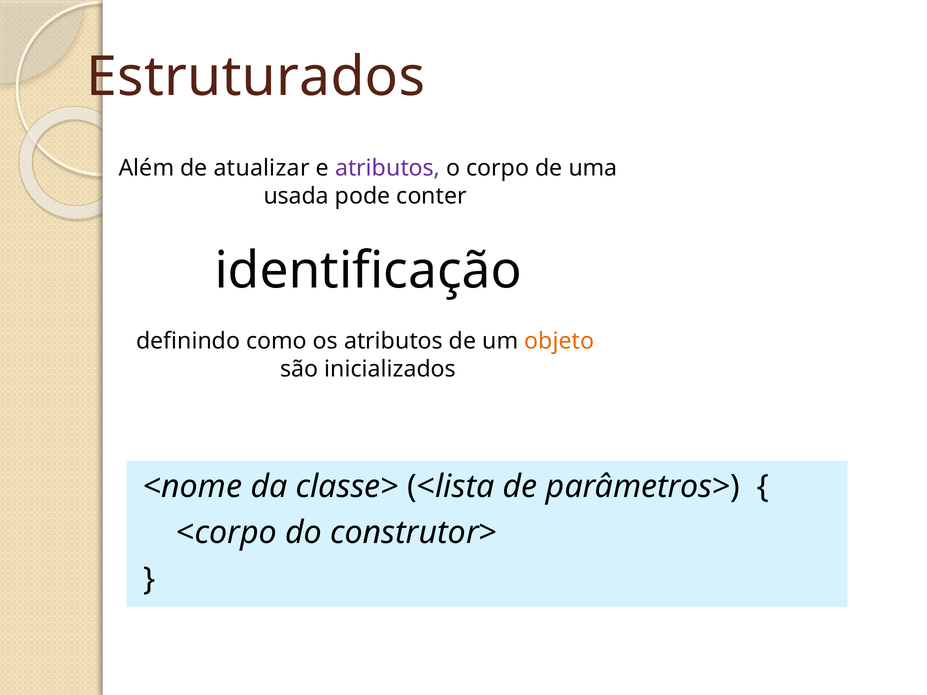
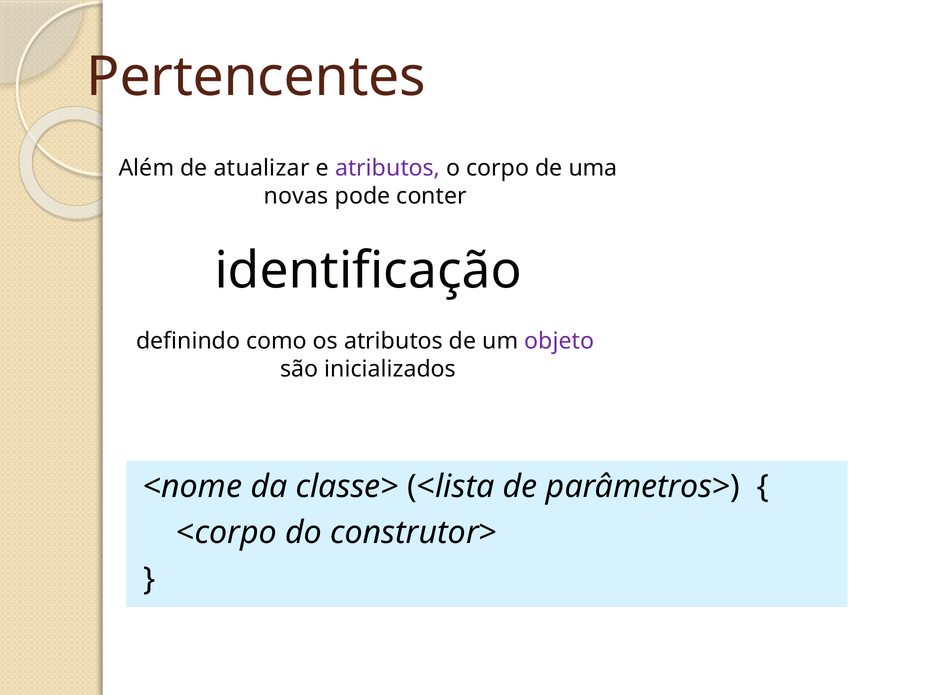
Estruturados: Estruturados -> Pertencentes (256, 77)
usada: usada -> novas (296, 196)
objeto colour: orange -> purple (559, 341)
